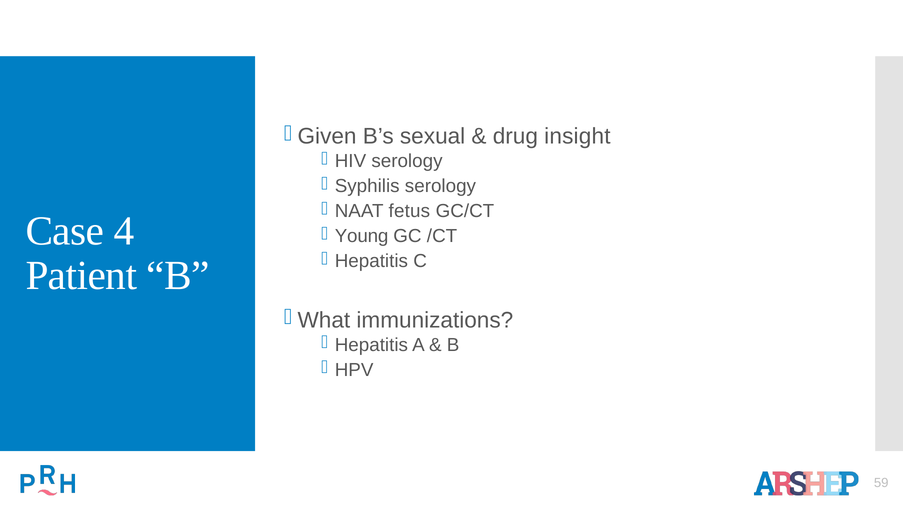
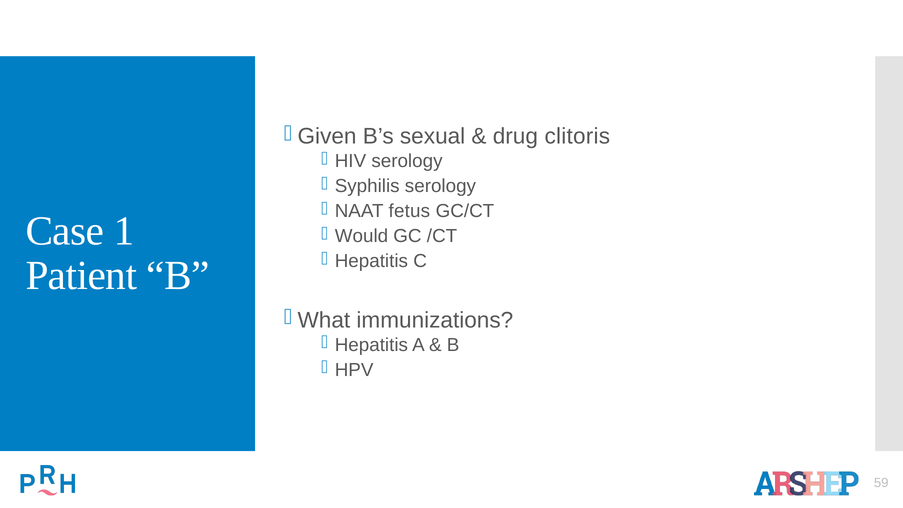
insight: insight -> clitoris (577, 136)
4: 4 -> 1 (124, 231)
Young: Young -> Would (361, 236)
